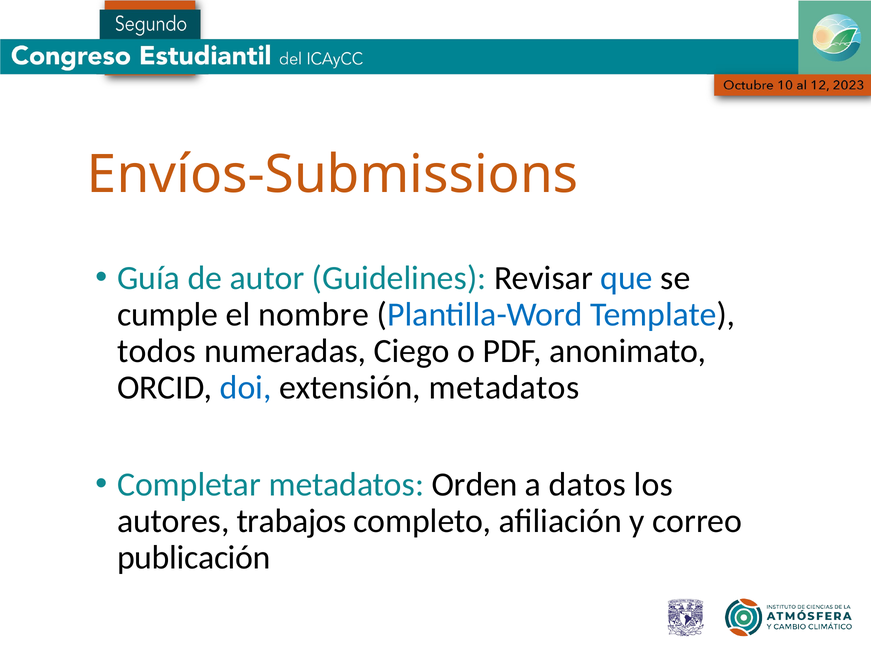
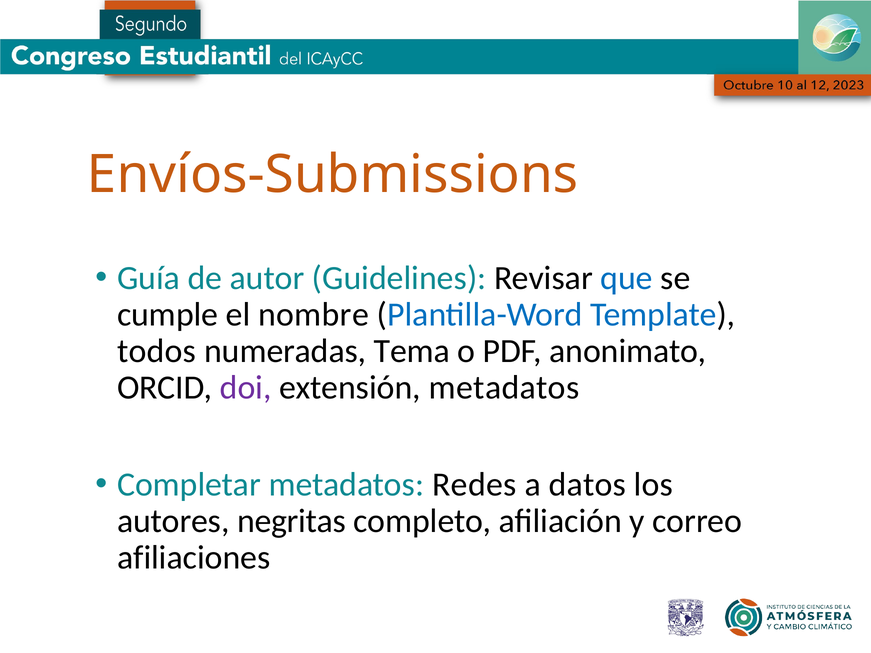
Ciego: Ciego -> Tema (412, 351)
doi colour: blue -> purple (246, 388)
Orden: Orden -> Redes (474, 485)
trabajos: trabajos -> negritas (292, 521)
publicación: publicación -> afiliaciones (194, 558)
